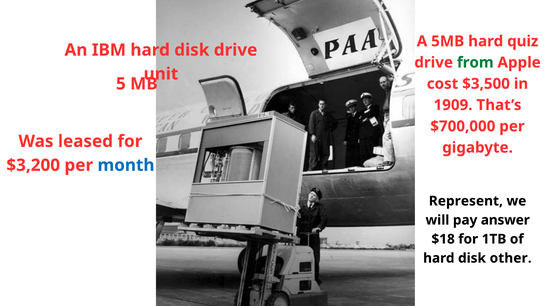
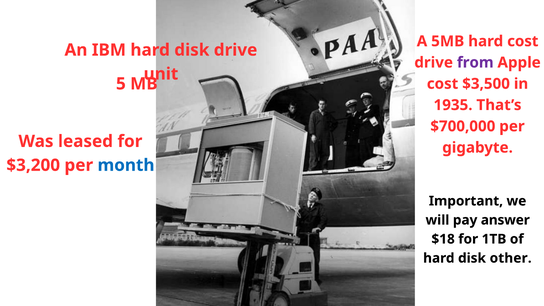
hard quiz: quiz -> cost (523, 41)
from colour: green -> purple (475, 63)
1909: 1909 -> 1935 (453, 105)
Represent: Represent -> Important (466, 201)
